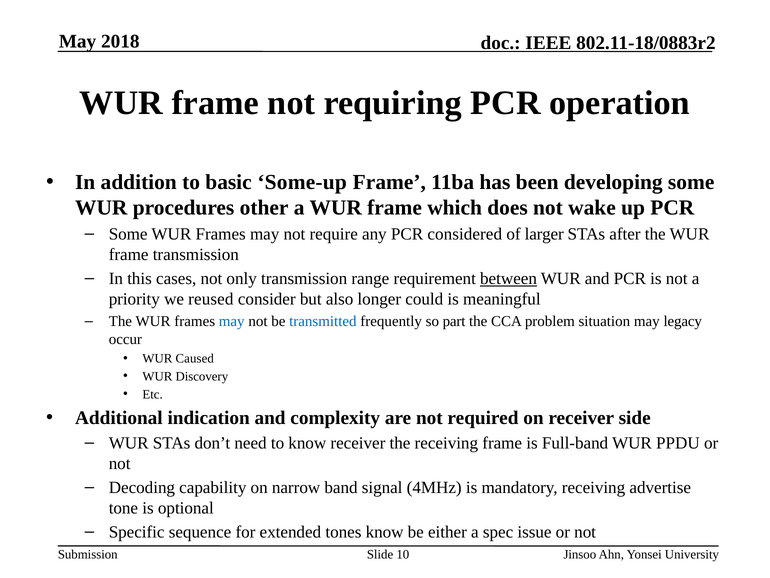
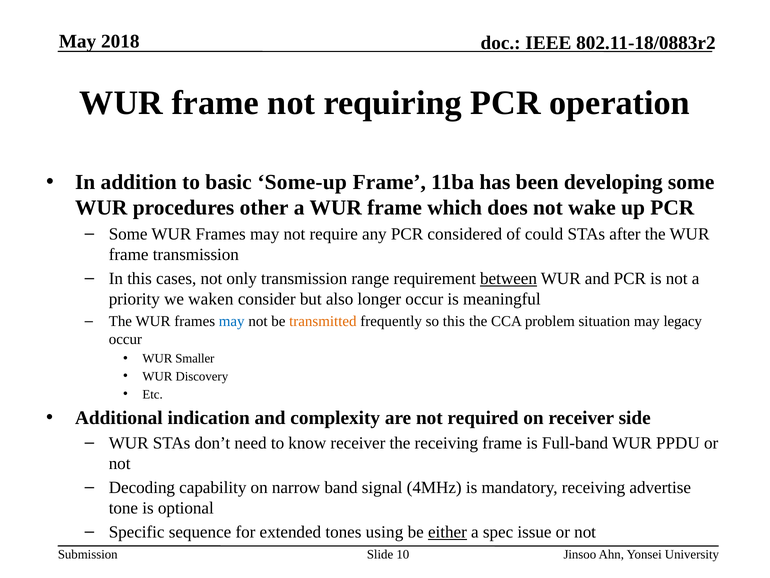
larger: larger -> could (544, 234)
reused: reused -> waken (211, 299)
longer could: could -> occur (424, 299)
transmitted colour: blue -> orange (323, 321)
so part: part -> this (454, 321)
Caused: Caused -> Smaller (195, 358)
tones know: know -> using (385, 532)
either underline: none -> present (447, 532)
